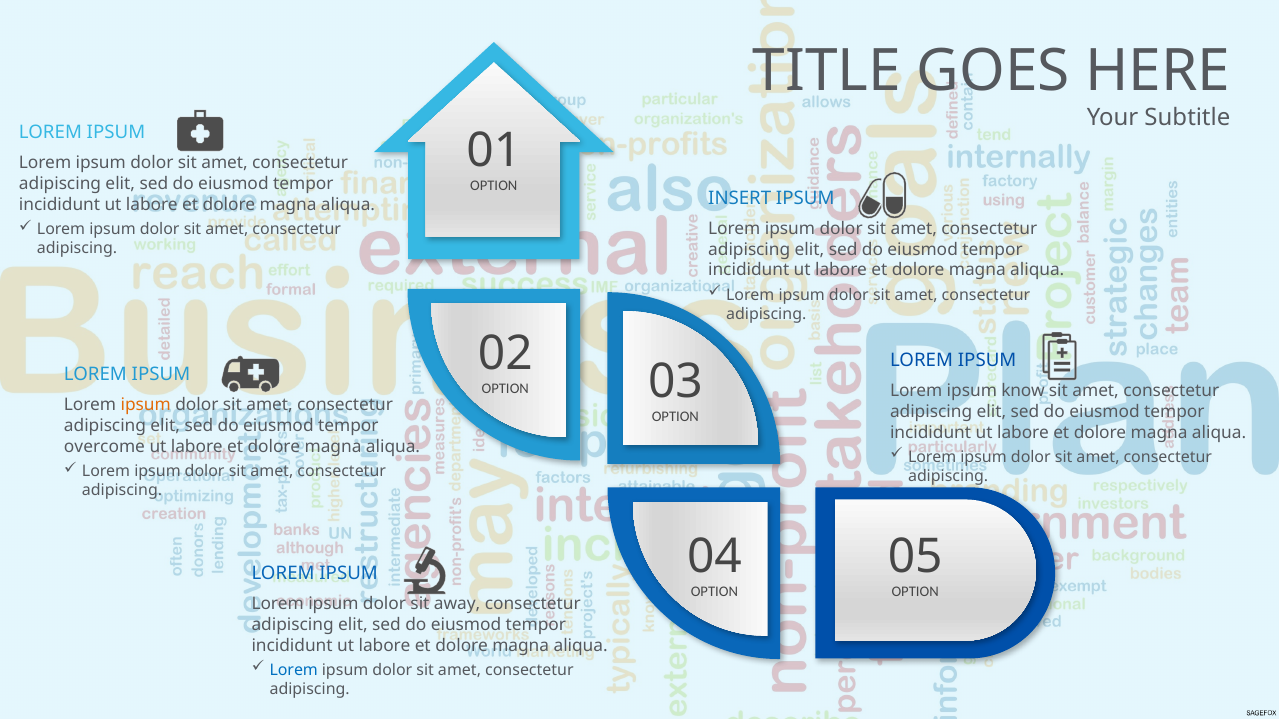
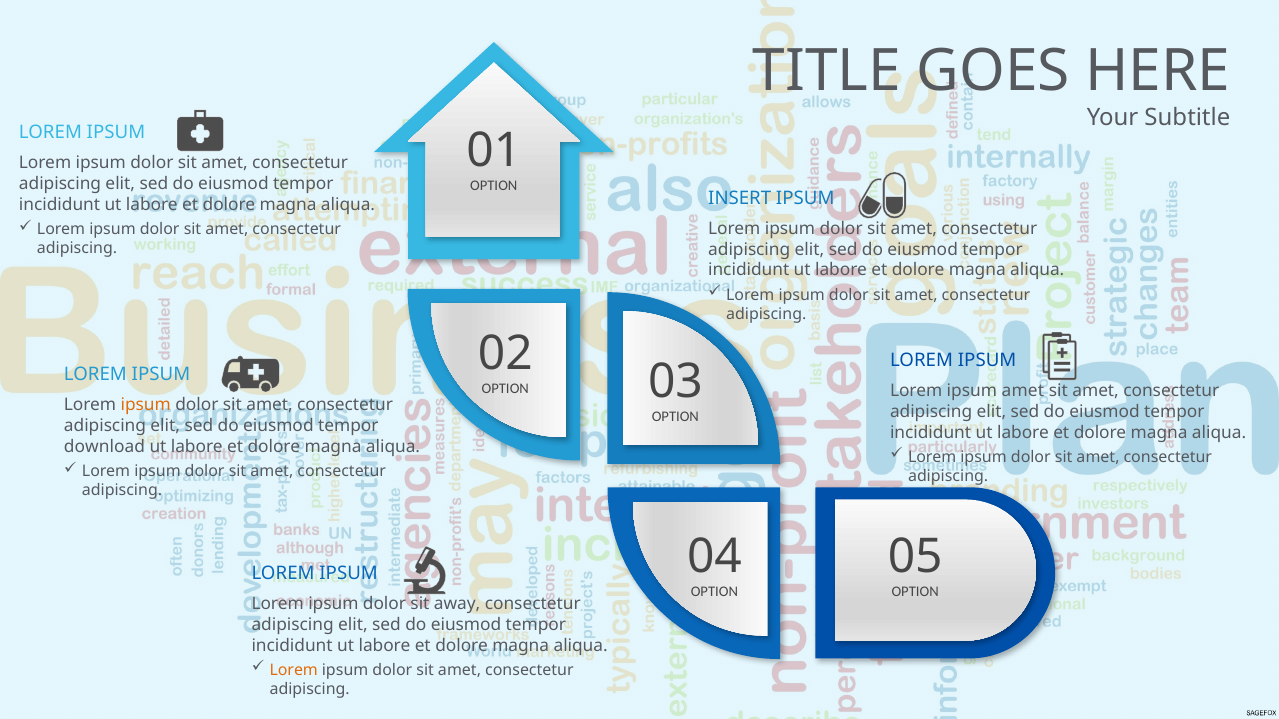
ipsum know: know -> amet (1023, 391)
overcome: overcome -> download (104, 447)
Lorem colour: blue -> orange (294, 671)
